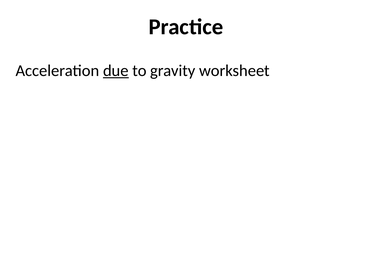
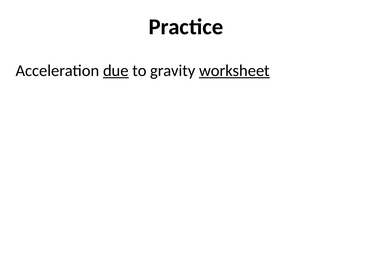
worksheet underline: none -> present (234, 71)
